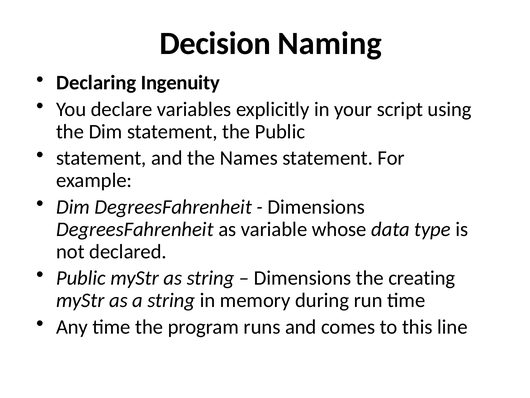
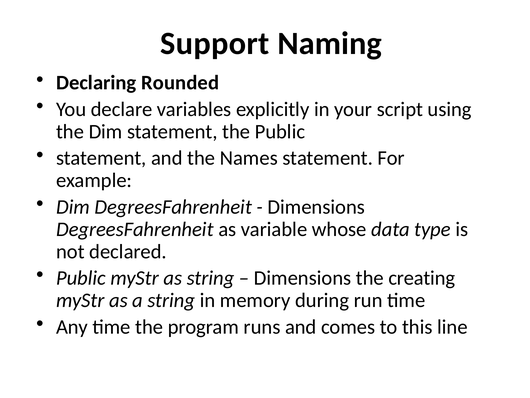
Decision: Decision -> Support (215, 43)
Ingenuity: Ingenuity -> Rounded (180, 83)
